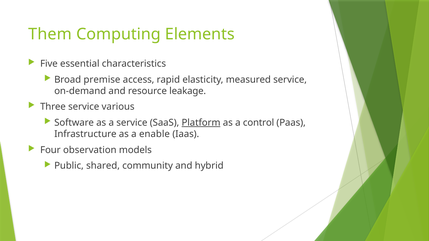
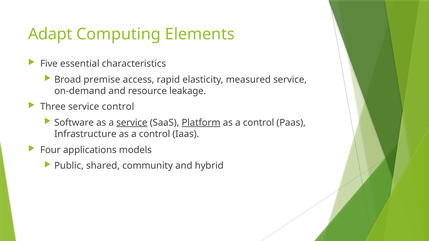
Them: Them -> Adapt (50, 34)
service various: various -> control (118, 107)
service underline: none -> present (132, 123)
Infrastructure as a enable: enable -> control (155, 134)
observation: observation -> applications (90, 150)
